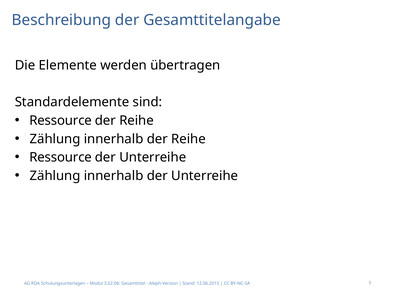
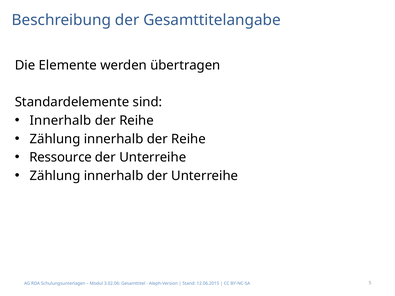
Ressource: Ressource -> Innerhalb (60, 121)
